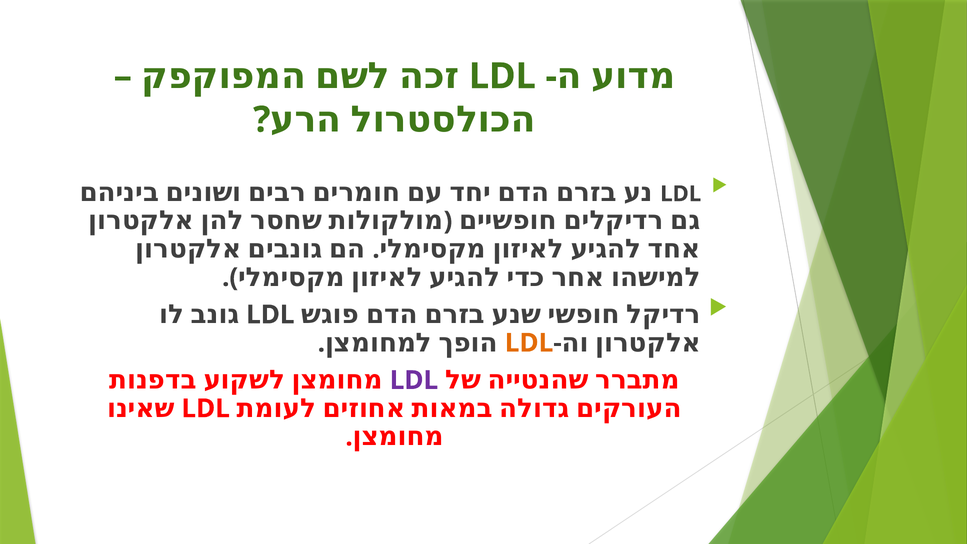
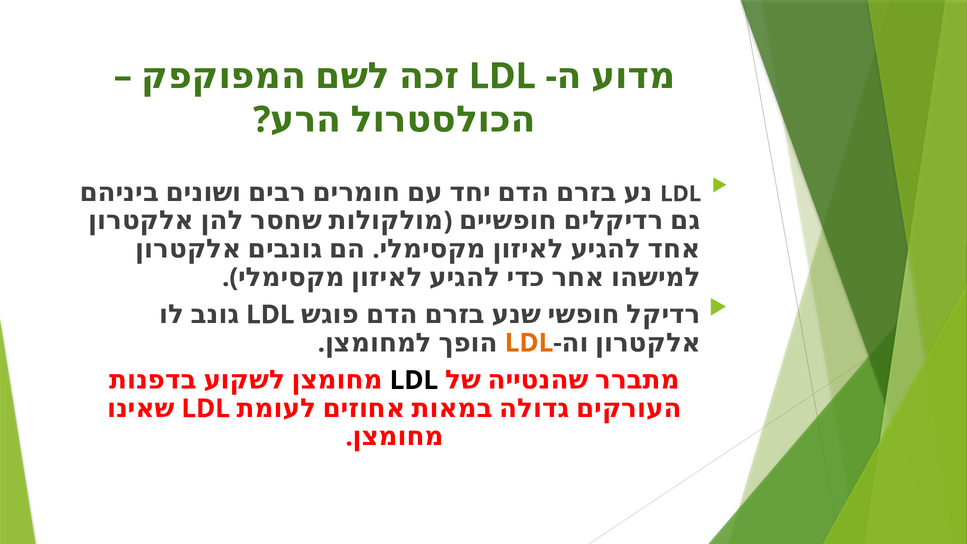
LDL colour: purple -> black (414, 380)
